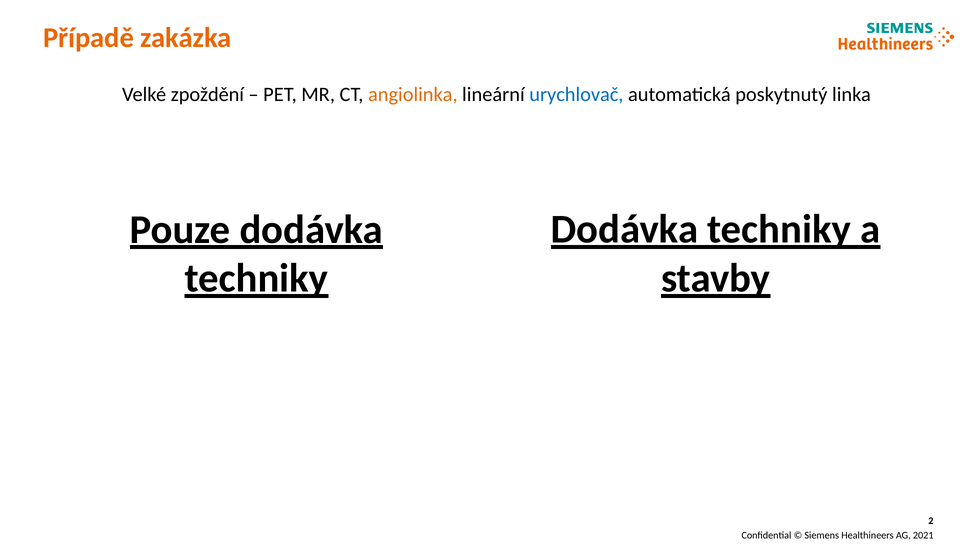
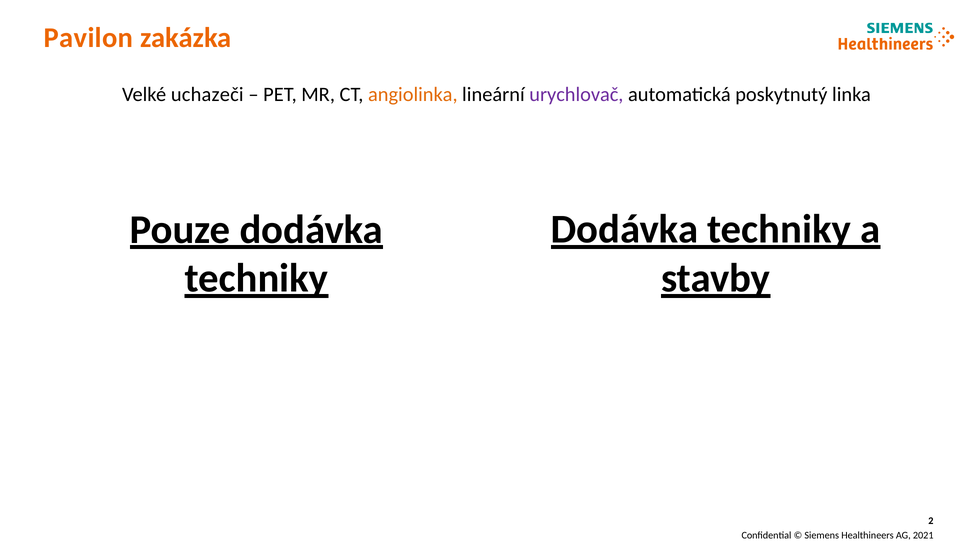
Případě: Případě -> Pavilon (88, 38)
zpoždění: zpoždění -> uchazeči (207, 95)
urychlovač colour: blue -> purple (576, 95)
